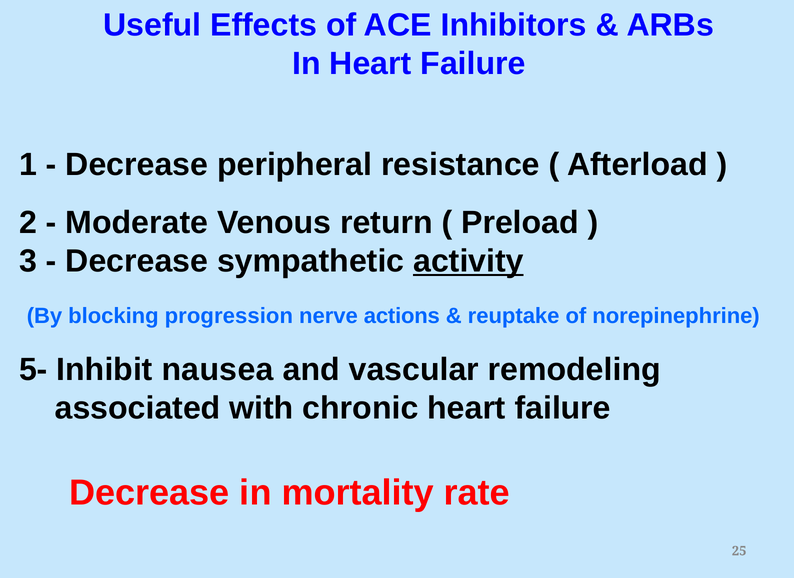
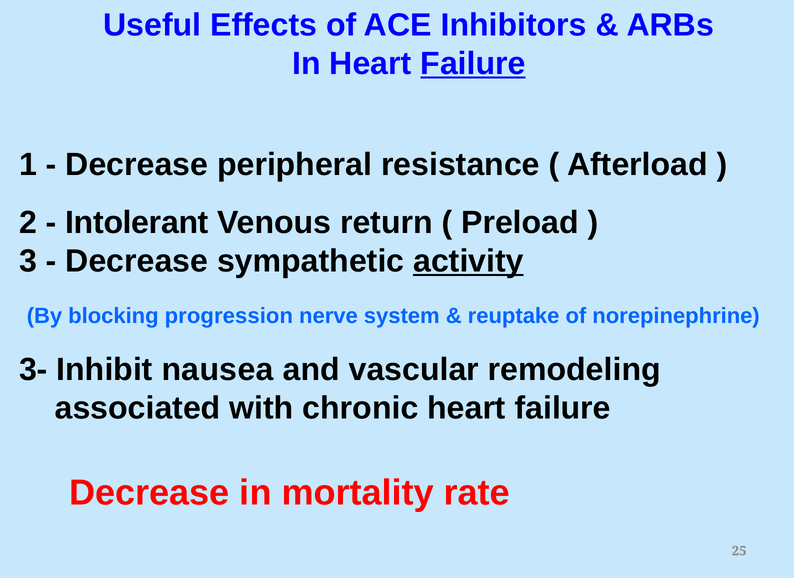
Failure underline: none -> present (473, 64)
Moderate: Moderate -> Intolerant (137, 222)
actions: actions -> system (402, 315)
5-: 5- -> 3- (33, 369)
